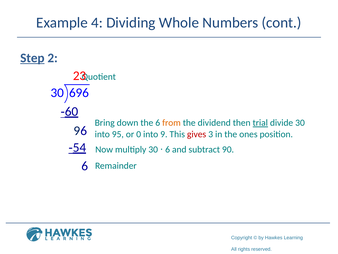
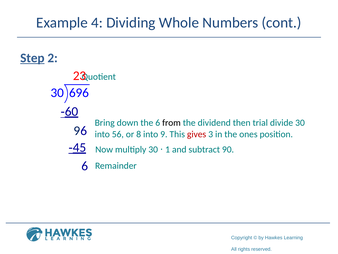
from colour: orange -> black (171, 123)
trial underline: present -> none (260, 123)
95: 95 -> 56 (118, 134)
0: 0 -> 8 (139, 134)
54: 54 -> 45 (79, 147)
30 6: 6 -> 1 (168, 149)
